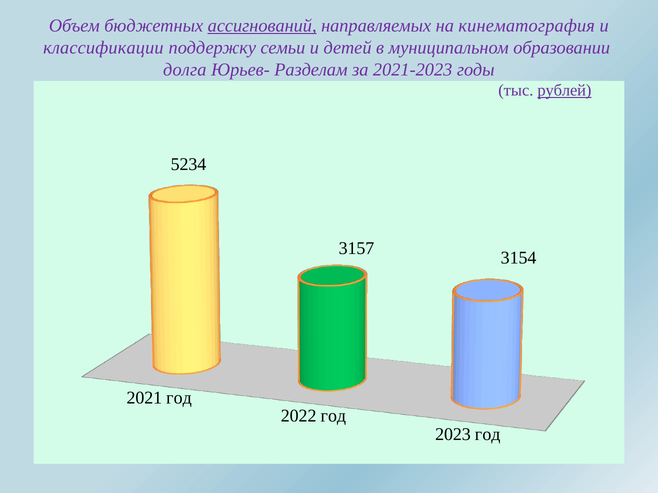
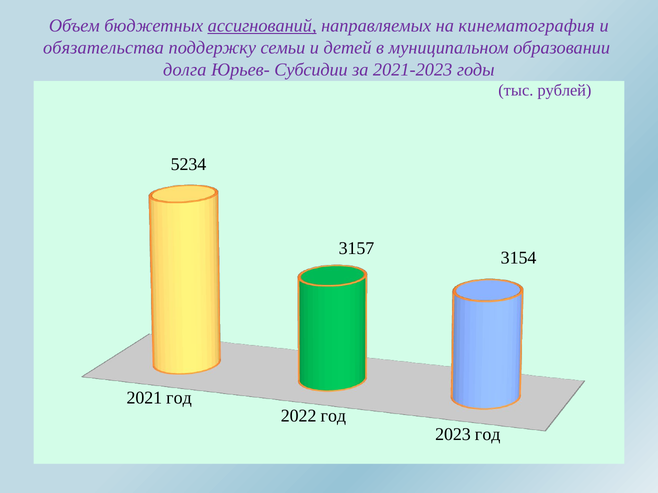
классификации: классификации -> обязательства (103, 48)
Разделам: Разделам -> Субсидии (311, 70)
рублей underline: present -> none (564, 90)
